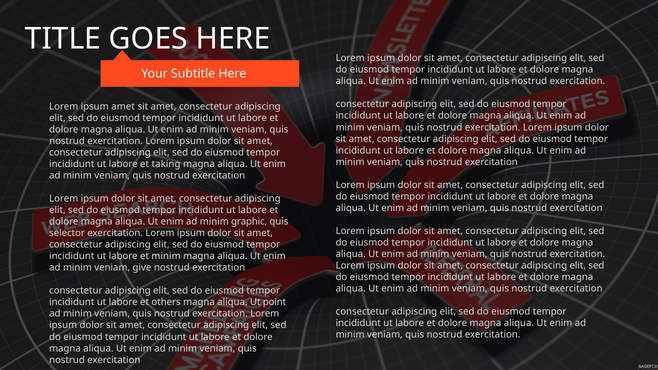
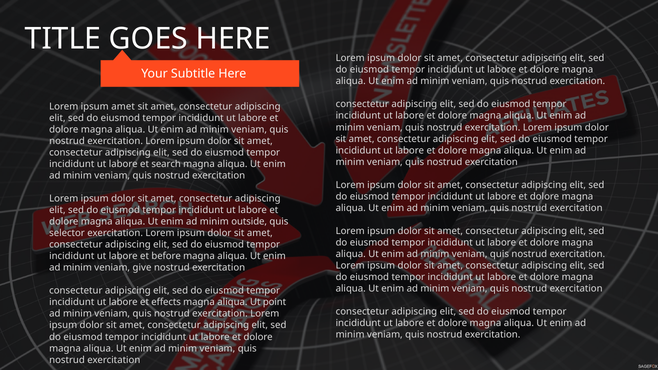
taking: taking -> search (166, 164)
graphic: graphic -> outside (249, 222)
et minim: minim -> before (166, 256)
others: others -> effects (166, 302)
